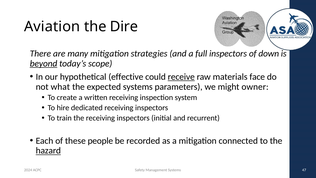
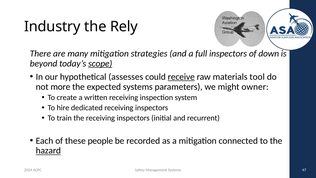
Aviation: Aviation -> Industry (52, 27)
Dire: Dire -> Rely (124, 27)
beyond underline: present -> none (44, 63)
scope underline: none -> present (100, 63)
effective: effective -> assesses (126, 77)
face: face -> tool (257, 77)
what: what -> more (60, 87)
